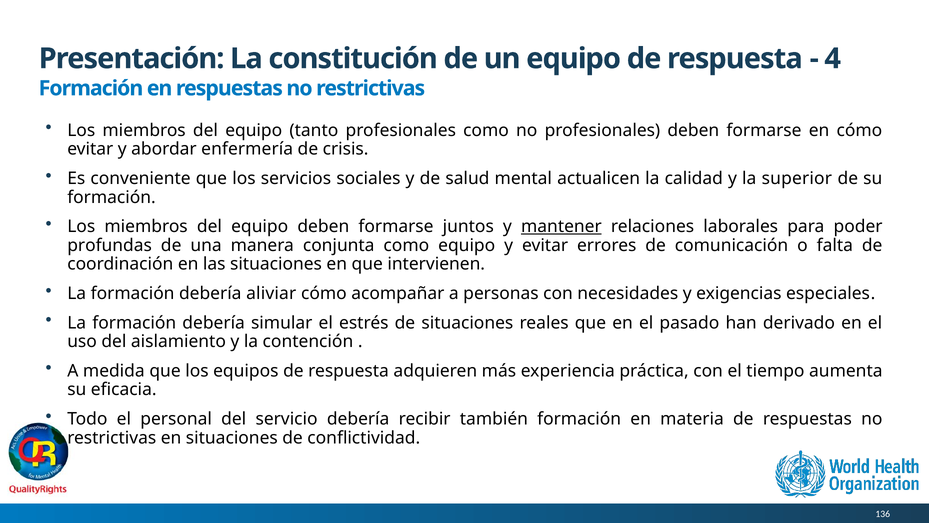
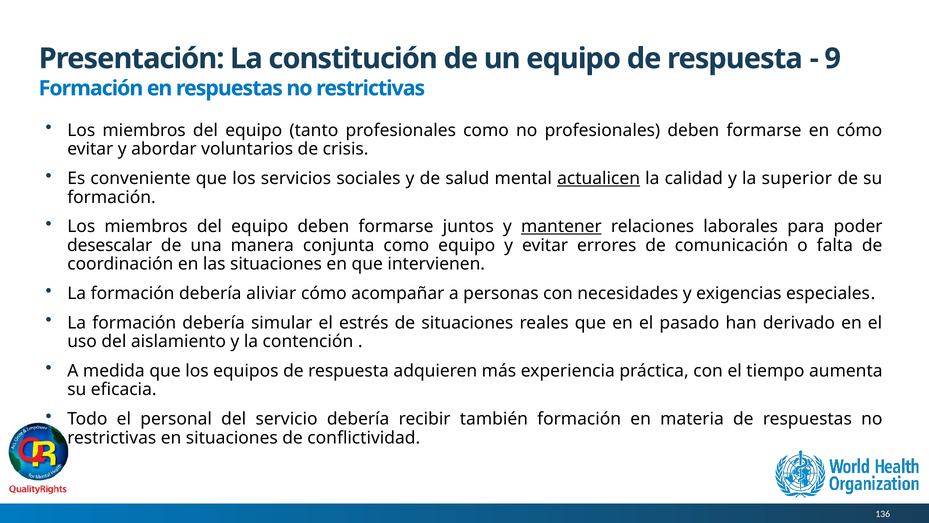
4: 4 -> 9 (833, 59)
enfermería: enfermería -> voluntarios (247, 149)
actualicen underline: none -> present (599, 178)
profundas: profundas -> desescalar (110, 245)
